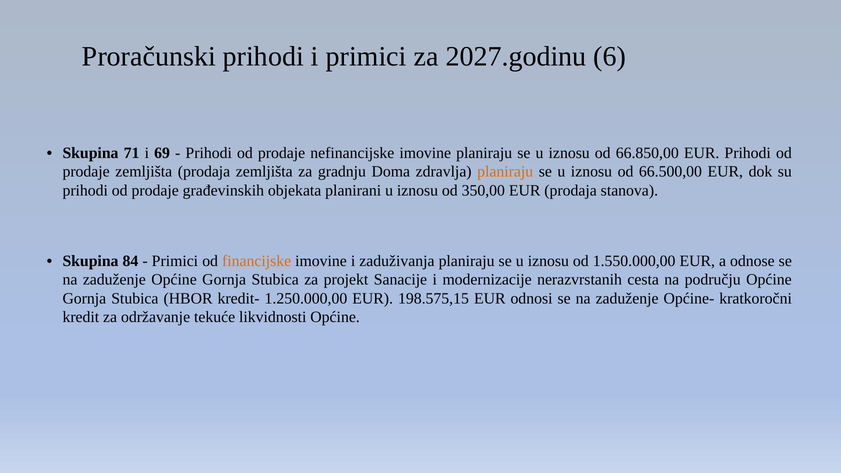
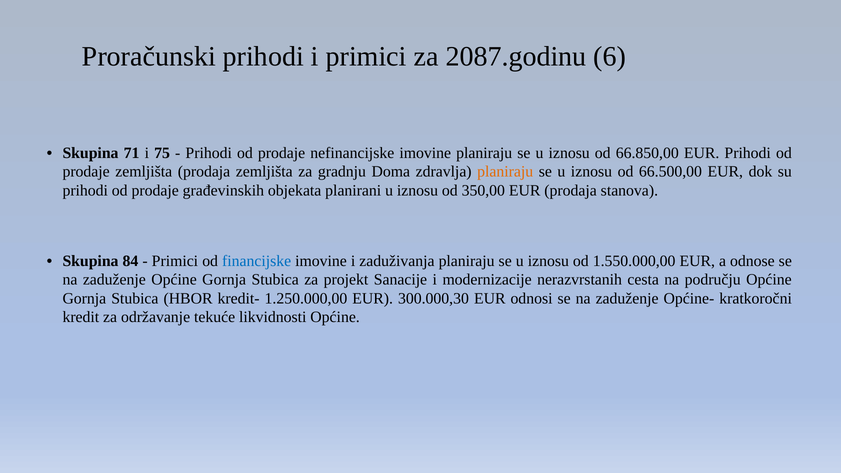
2027.godinu: 2027.godinu -> 2087.godinu (516, 56)
69: 69 -> 75 (162, 153)
financijske colour: orange -> blue (257, 261)
198.575,15: 198.575,15 -> 300.000,30 (433, 298)
